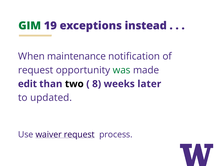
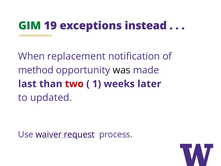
maintenance: maintenance -> replacement (76, 56)
request: request -> method (36, 70)
was colour: green -> black (122, 70)
edit: edit -> last (27, 84)
two colour: black -> red (74, 84)
8: 8 -> 1 (97, 84)
